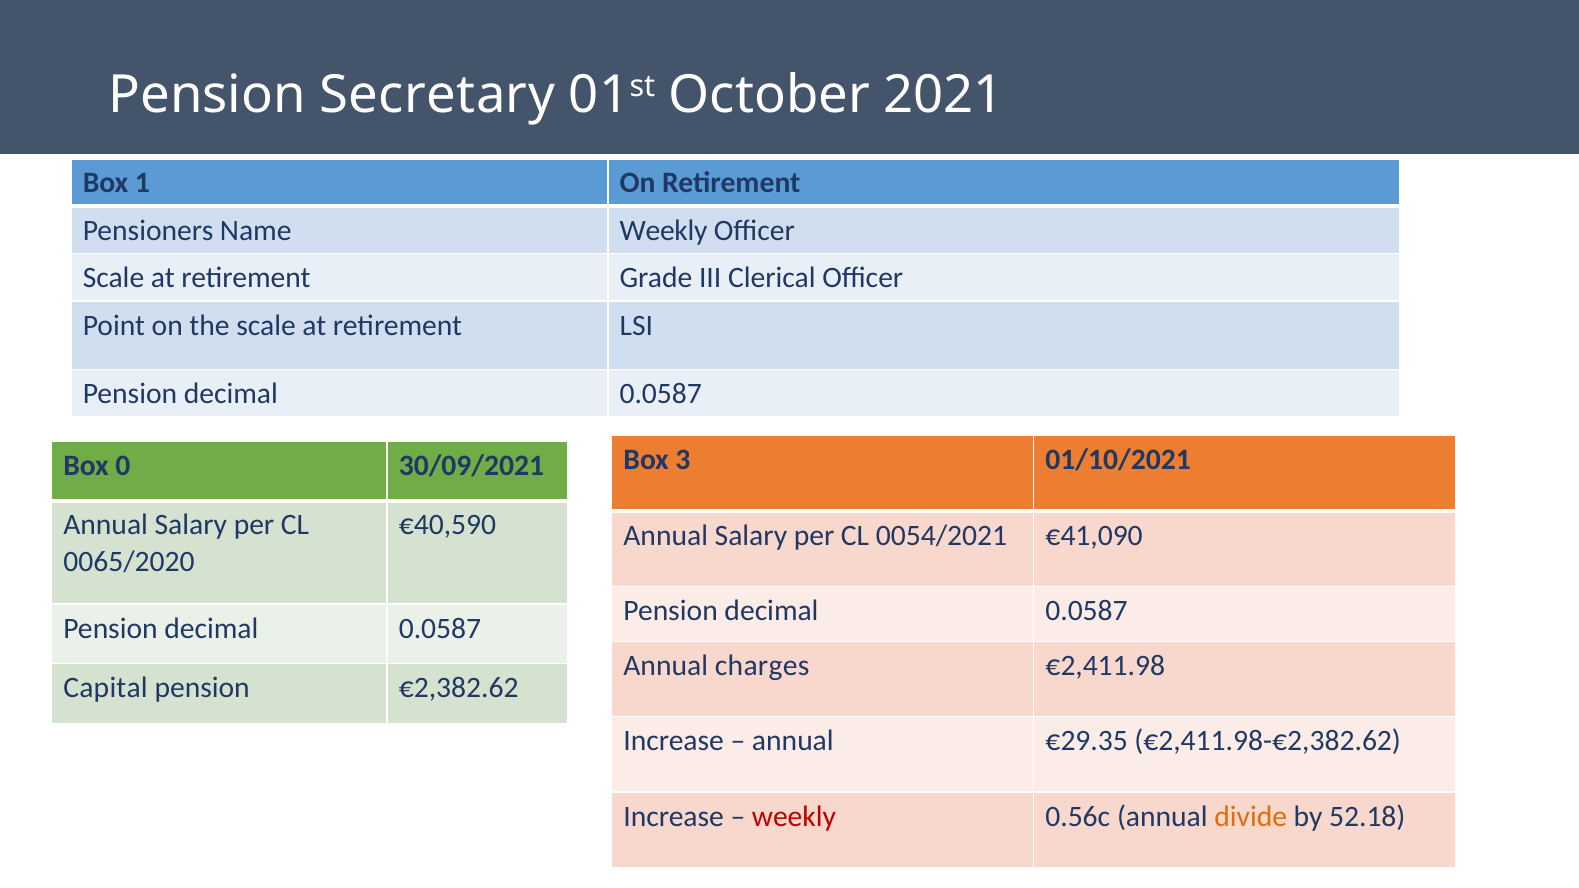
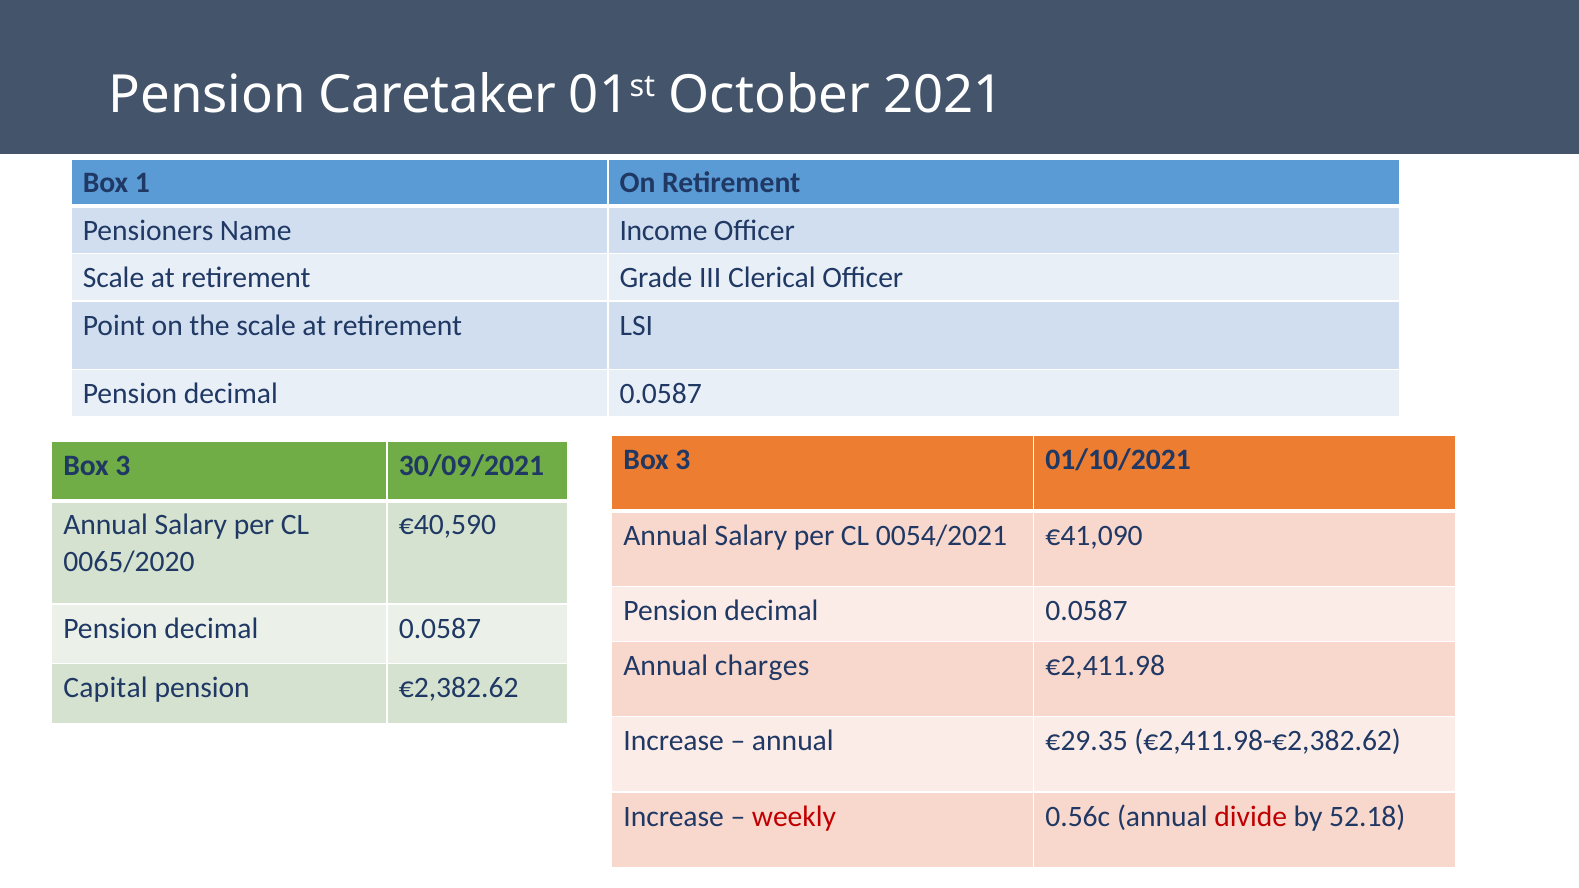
Secretary: Secretary -> Caretaker (438, 95)
Name Weekly: Weekly -> Income (664, 231)
0: 0 -> 3 (123, 466)
divide colour: orange -> red (1251, 817)
